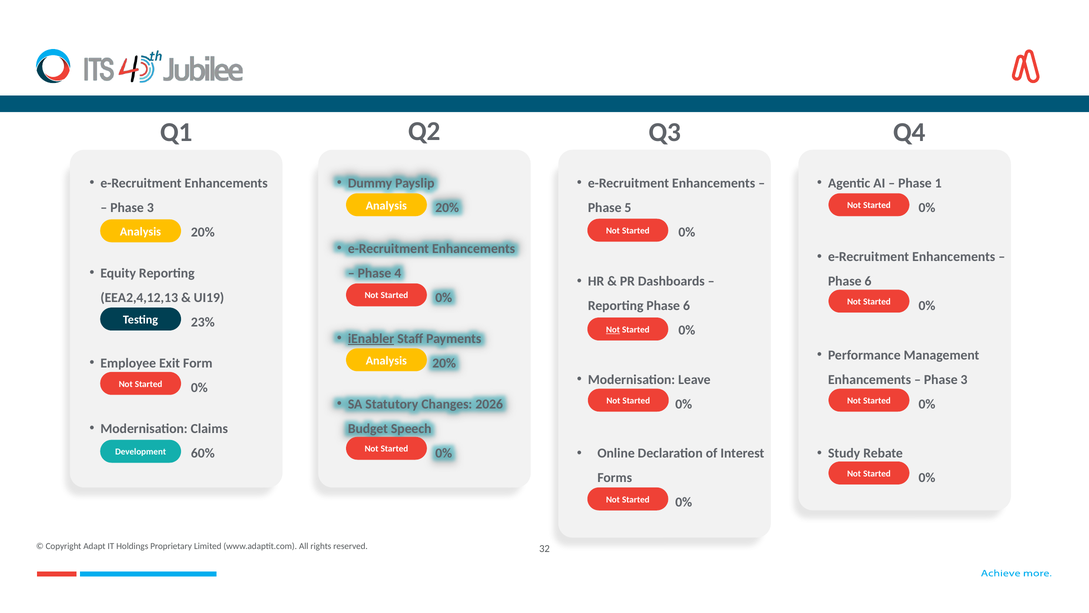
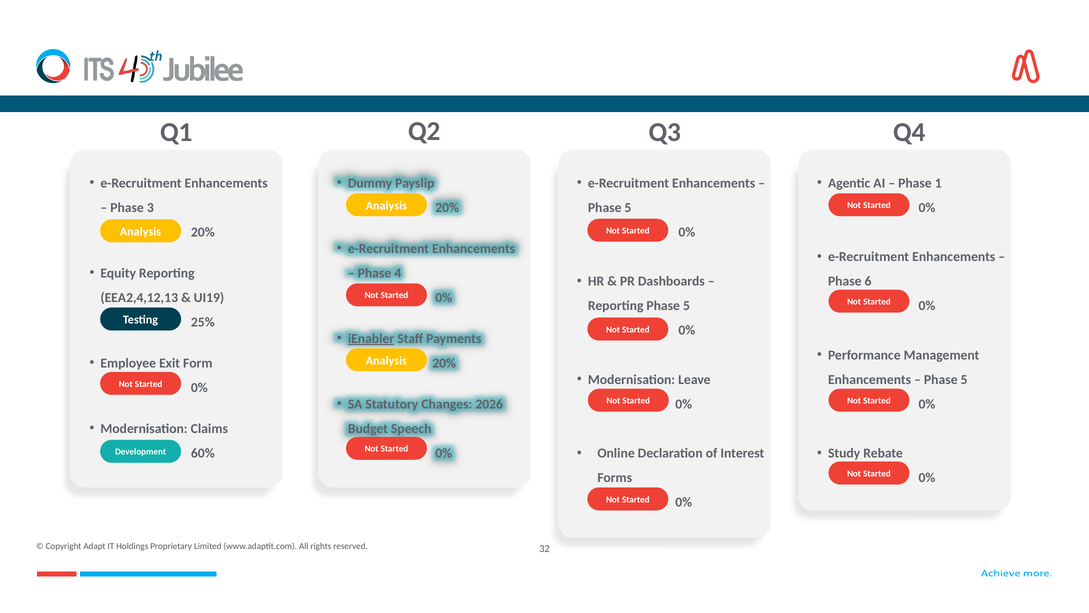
Reporting Phase 6: 6 -> 5 (687, 306)
23%: 23% -> 25% (203, 322)
Not underline: present -> none (613, 330)
3: 3 -> 5 (964, 380)
